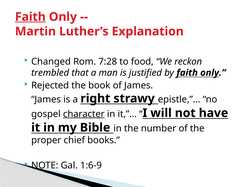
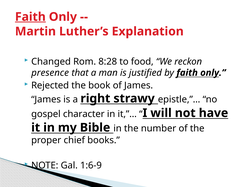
7:28: 7:28 -> 8:28 (108, 62)
trembled: trembled -> presence (50, 73)
character underline: present -> none (84, 114)
